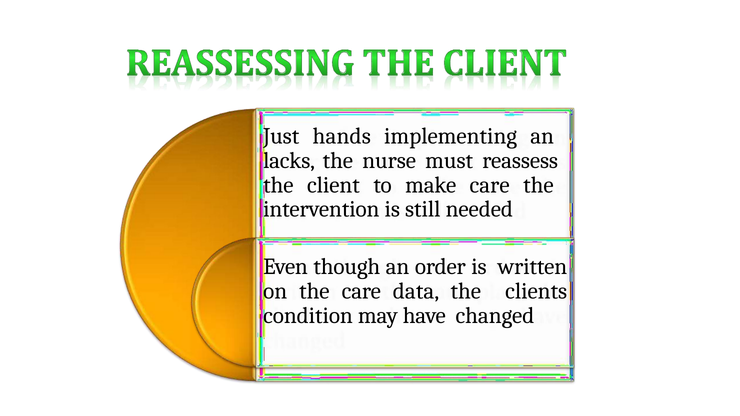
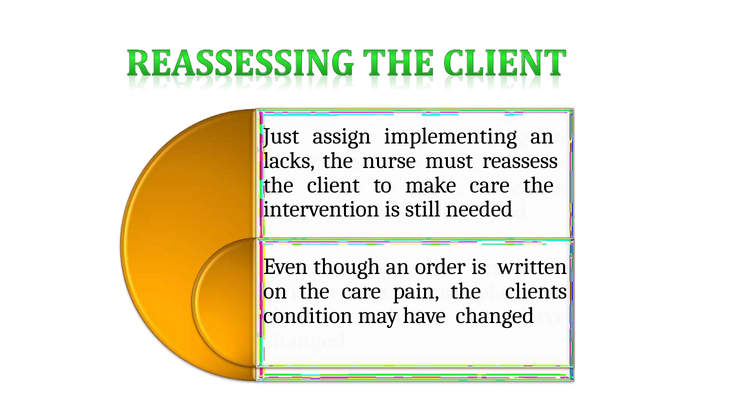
hands: hands -> assign (342, 136)
data: data -> pain (416, 291)
